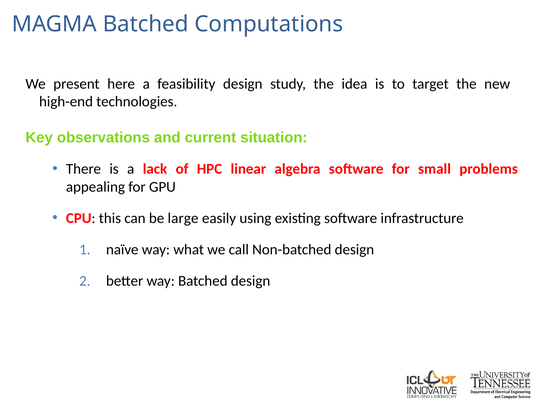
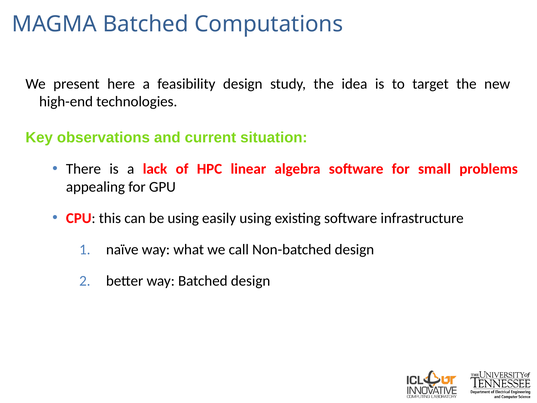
be large: large -> using (183, 218)
